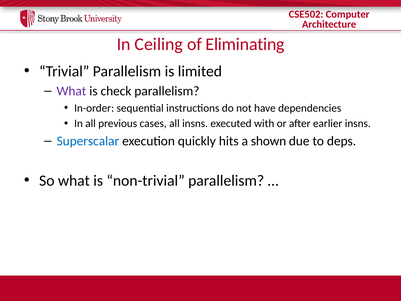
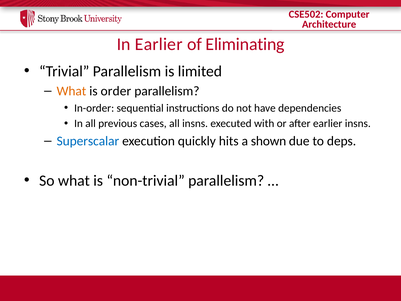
In Ceiling: Ceiling -> Earlier (159, 44)
What colour: purple -> orange (71, 91)
check: check -> order (116, 91)
